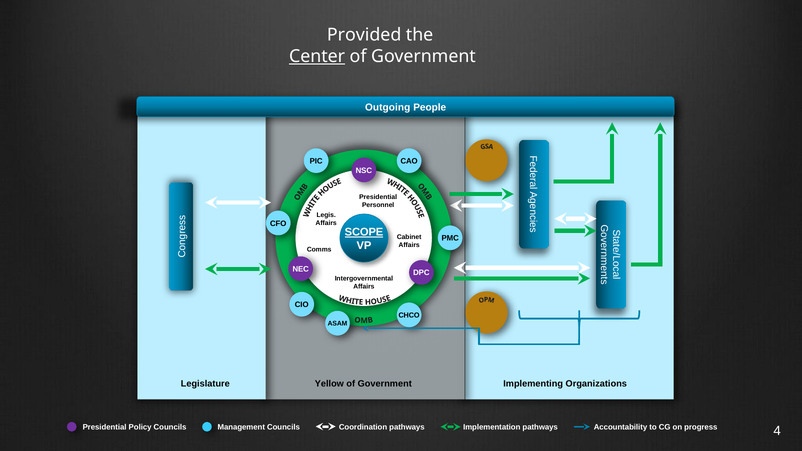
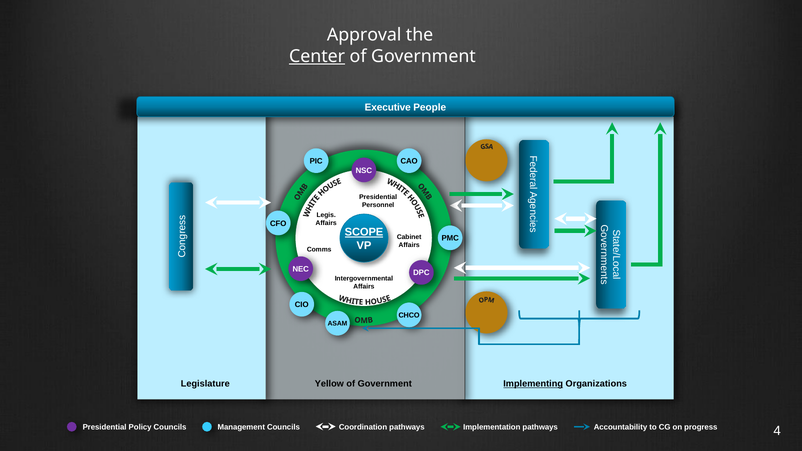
Provided: Provided -> Approval (364, 35)
Outgoing: Outgoing -> Executive (388, 107)
Implementing underline: none -> present (533, 384)
